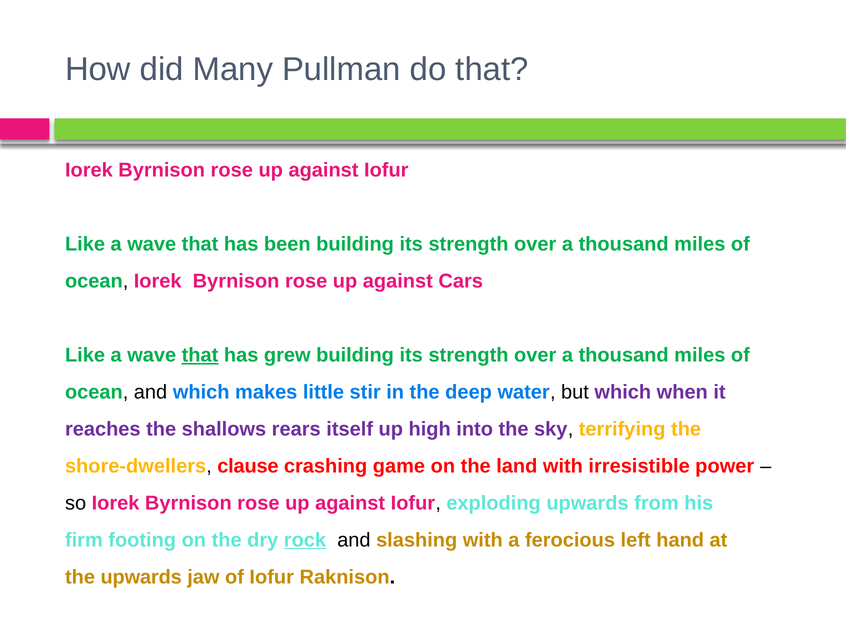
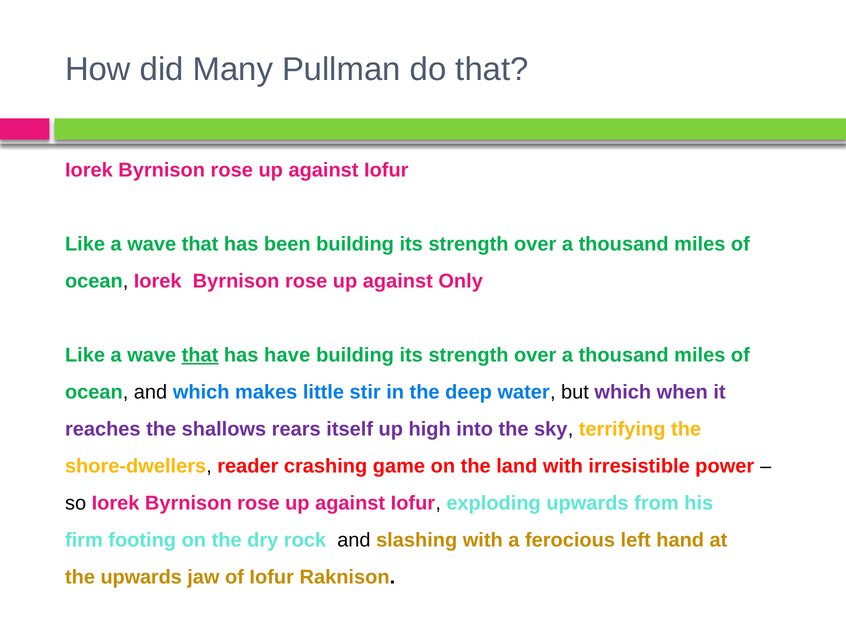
Cars: Cars -> Only (461, 281)
grew: grew -> have (287, 355)
clause: clause -> reader (248, 466)
rock underline: present -> none (305, 540)
